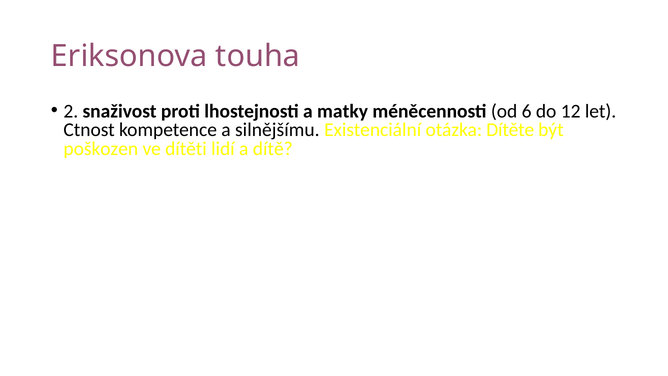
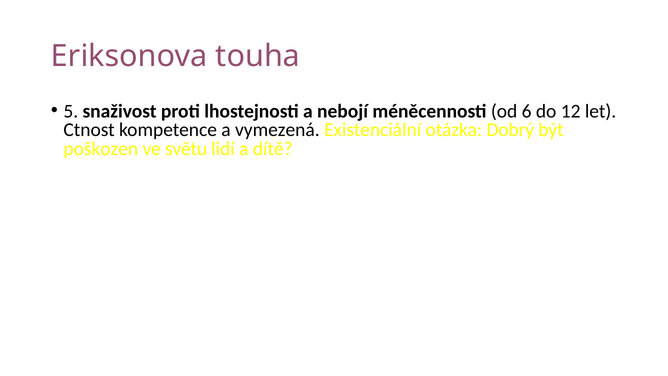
2: 2 -> 5 (71, 111)
matky: matky -> nebojí (343, 111)
silnějšímu: silnějšímu -> vymezená (277, 130)
Dítěte: Dítěte -> Dobrý (510, 130)
dítěti: dítěti -> světu (186, 149)
